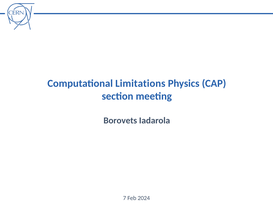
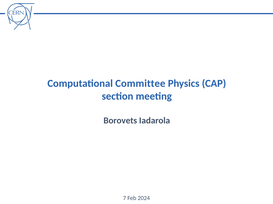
Limitations: Limitations -> Committee (140, 84)
